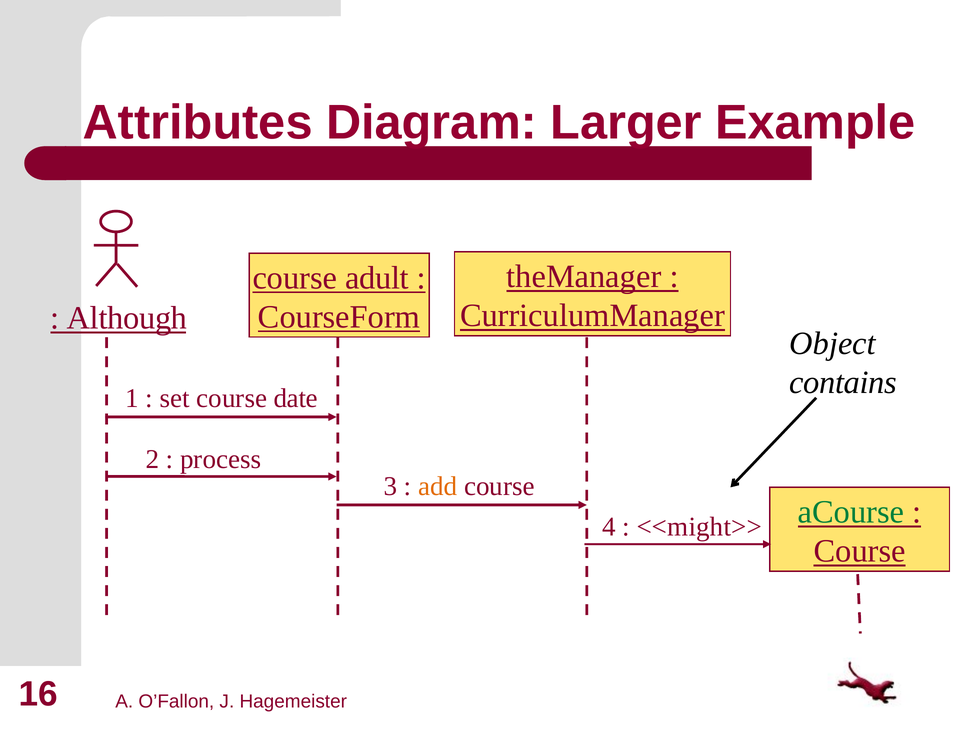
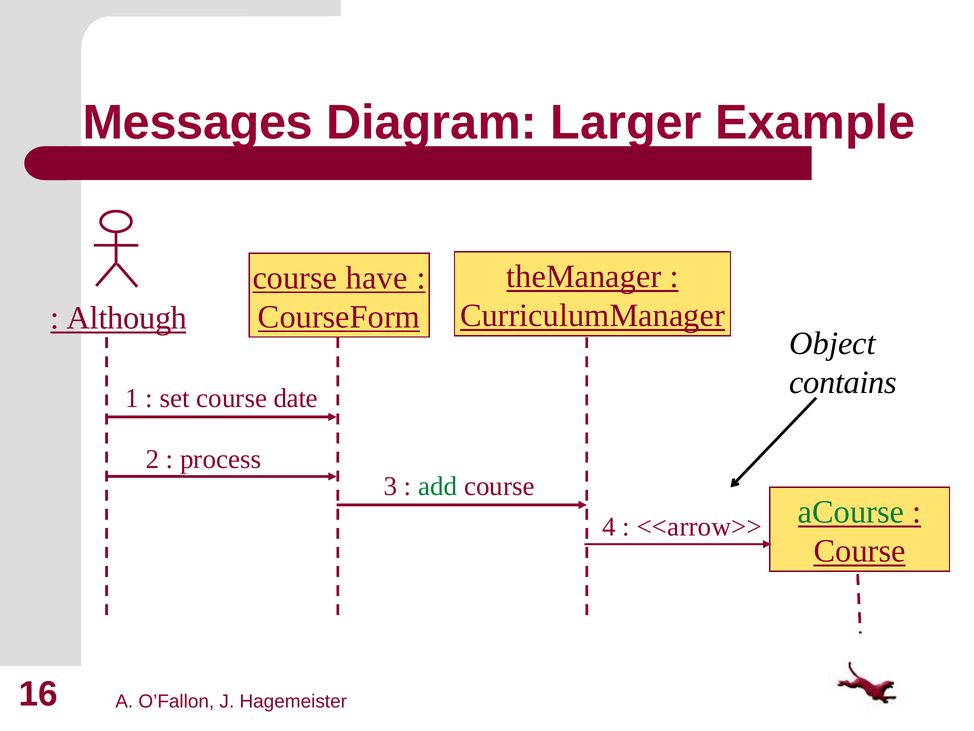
Attributes: Attributes -> Messages (198, 123)
adult: adult -> have (377, 278)
add colour: orange -> green (438, 486)
<<might>>: <<might>> -> <<arrow>> (699, 526)
